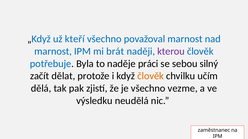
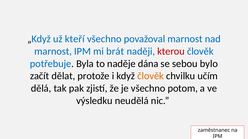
kterou colour: purple -> red (171, 51)
práci: práci -> dána (148, 64)
silný: silný -> bylo (209, 64)
vezme: vezme -> potom (183, 89)
